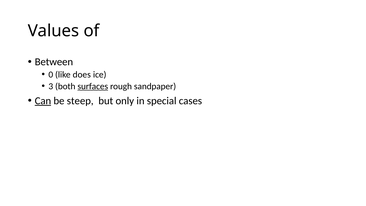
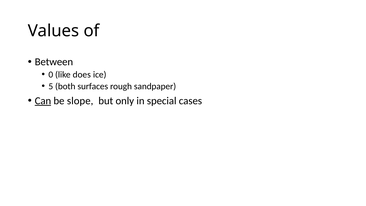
3: 3 -> 5 (51, 86)
surfaces underline: present -> none (93, 86)
steep: steep -> slope (80, 101)
